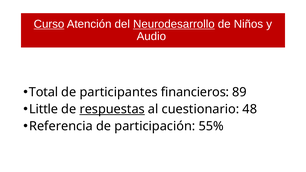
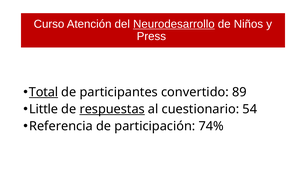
Curso underline: present -> none (49, 24)
Audio: Audio -> Press (151, 36)
Total underline: none -> present (44, 92)
financieros: financieros -> convertido (195, 92)
48: 48 -> 54 (250, 109)
55%: 55% -> 74% (211, 126)
